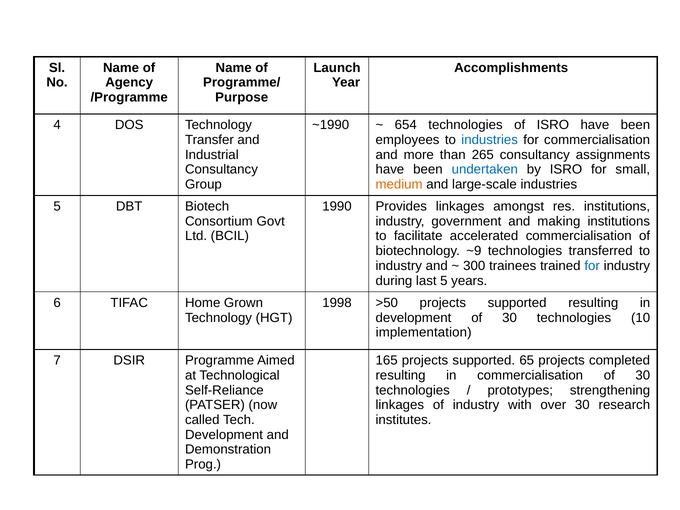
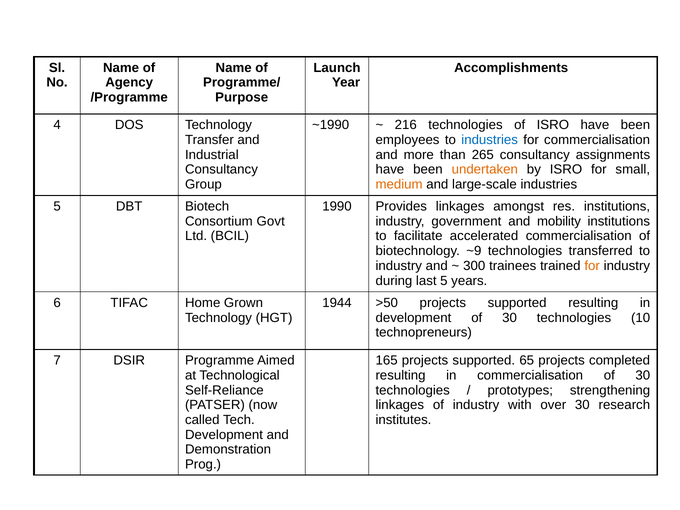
654: 654 -> 216 (406, 125)
undertaken colour: blue -> orange (485, 170)
making: making -> mobility (559, 221)
for colour: blue -> orange (592, 266)
1998: 1998 -> 1944 (337, 303)
implementation: implementation -> technopreneurs (424, 333)
